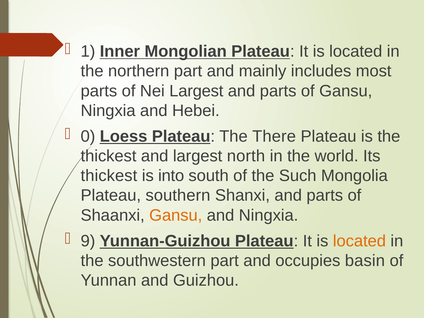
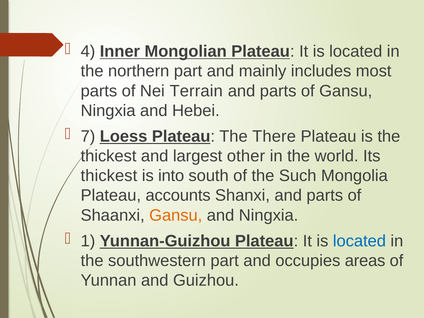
1: 1 -> 4 (88, 51)
Nei Largest: Largest -> Terrain (196, 91)
0: 0 -> 7 (88, 136)
north: north -> other (246, 156)
southern: southern -> accounts (178, 196)
9: 9 -> 1 (88, 241)
located colour: orange -> blue (359, 241)
basin: basin -> areas (365, 261)
